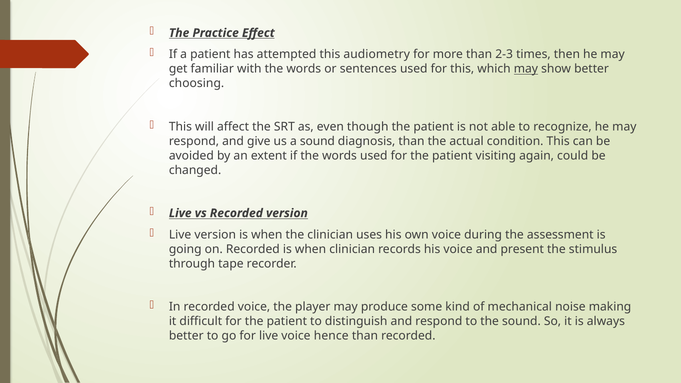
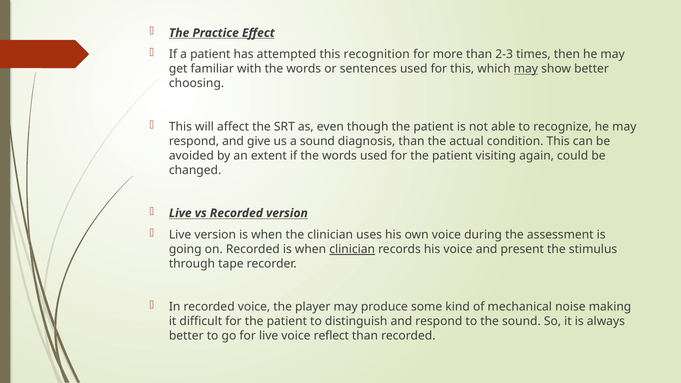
audiometry: audiometry -> recognition (377, 55)
clinician underline: none -> present (352, 249)
hence: hence -> reflect (331, 336)
